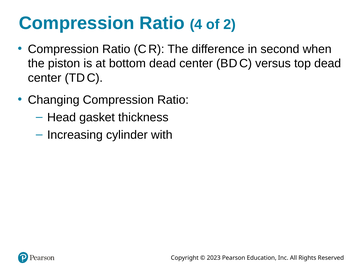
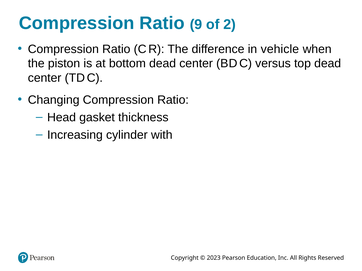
4: 4 -> 9 (196, 25)
second: second -> vehicle (280, 49)
